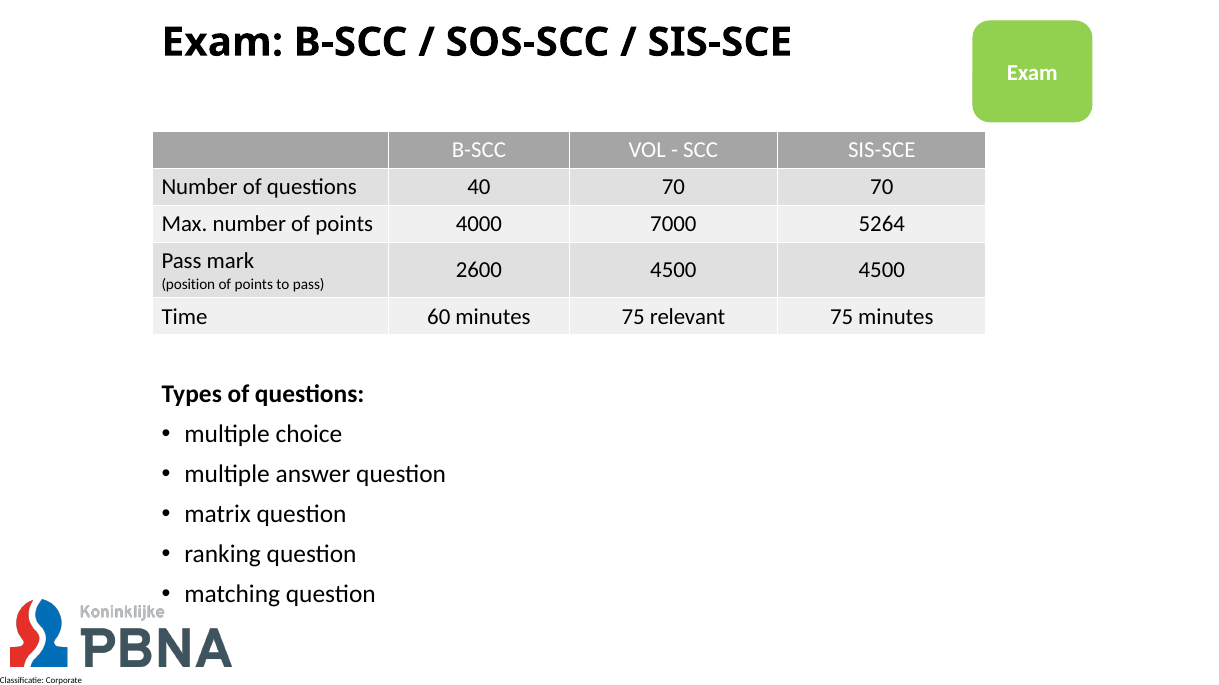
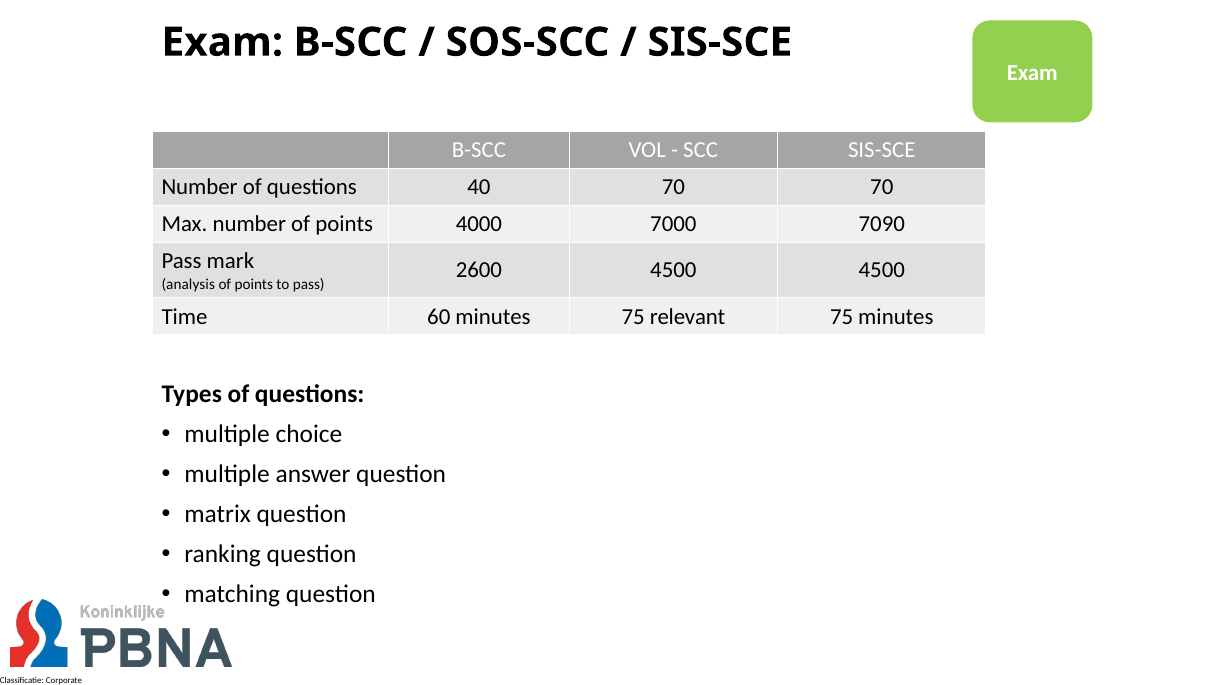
5264: 5264 -> 7090 (882, 224)
position: position -> analysis (188, 284)
